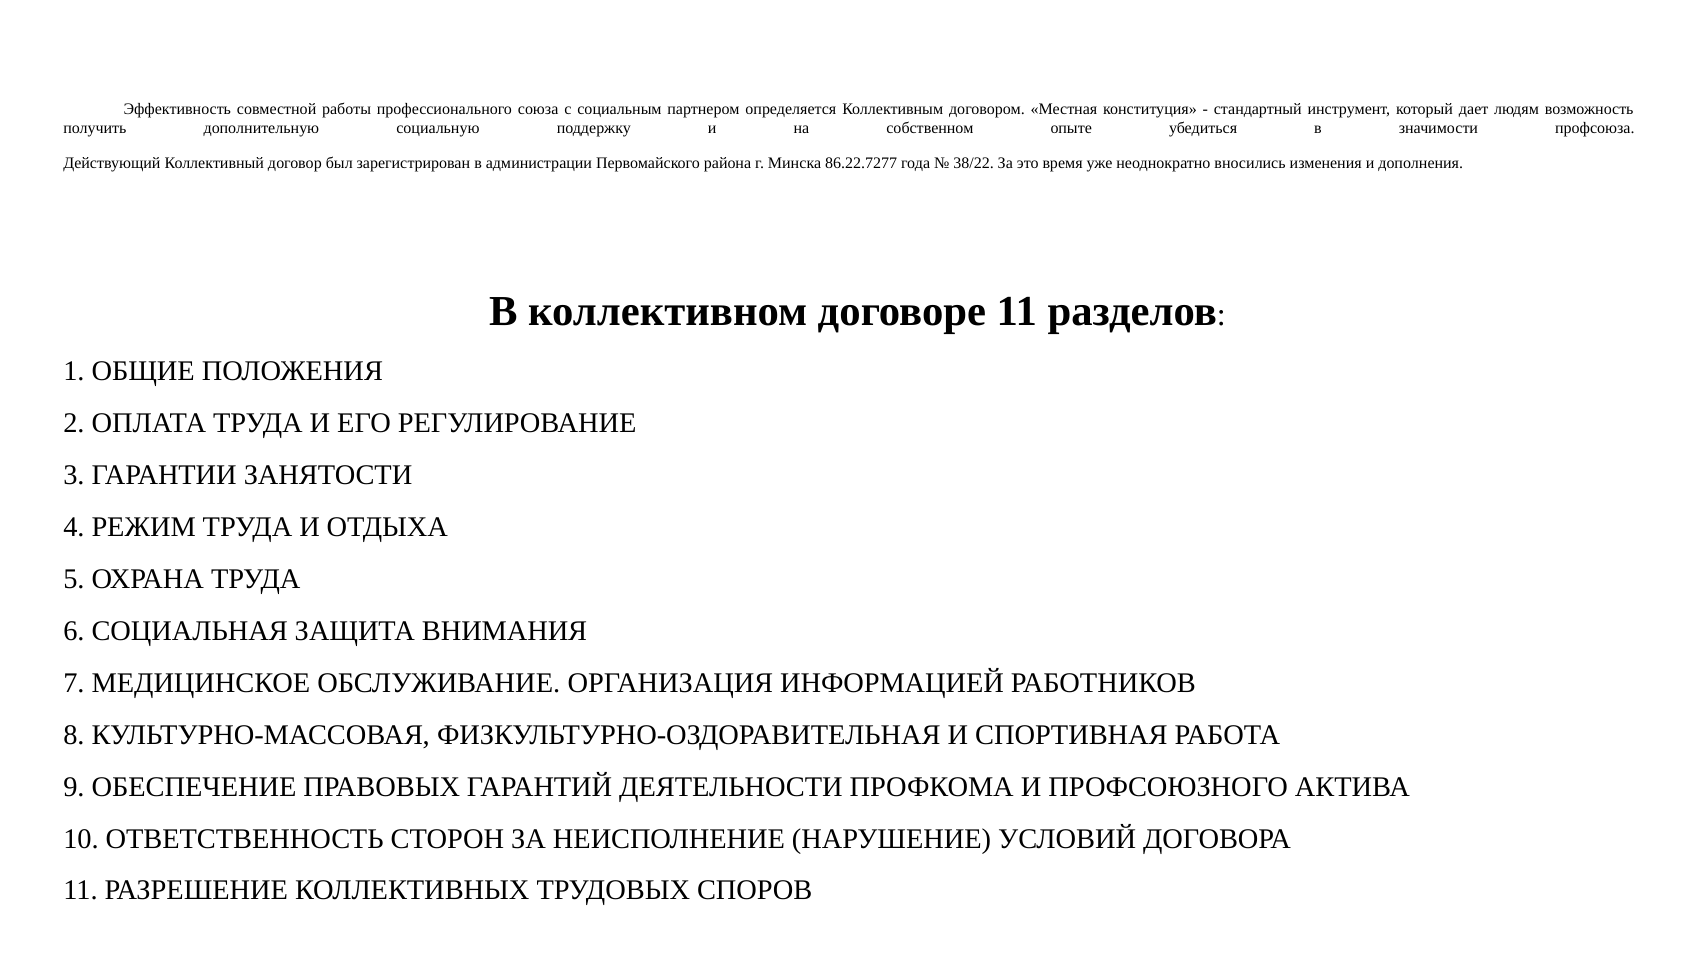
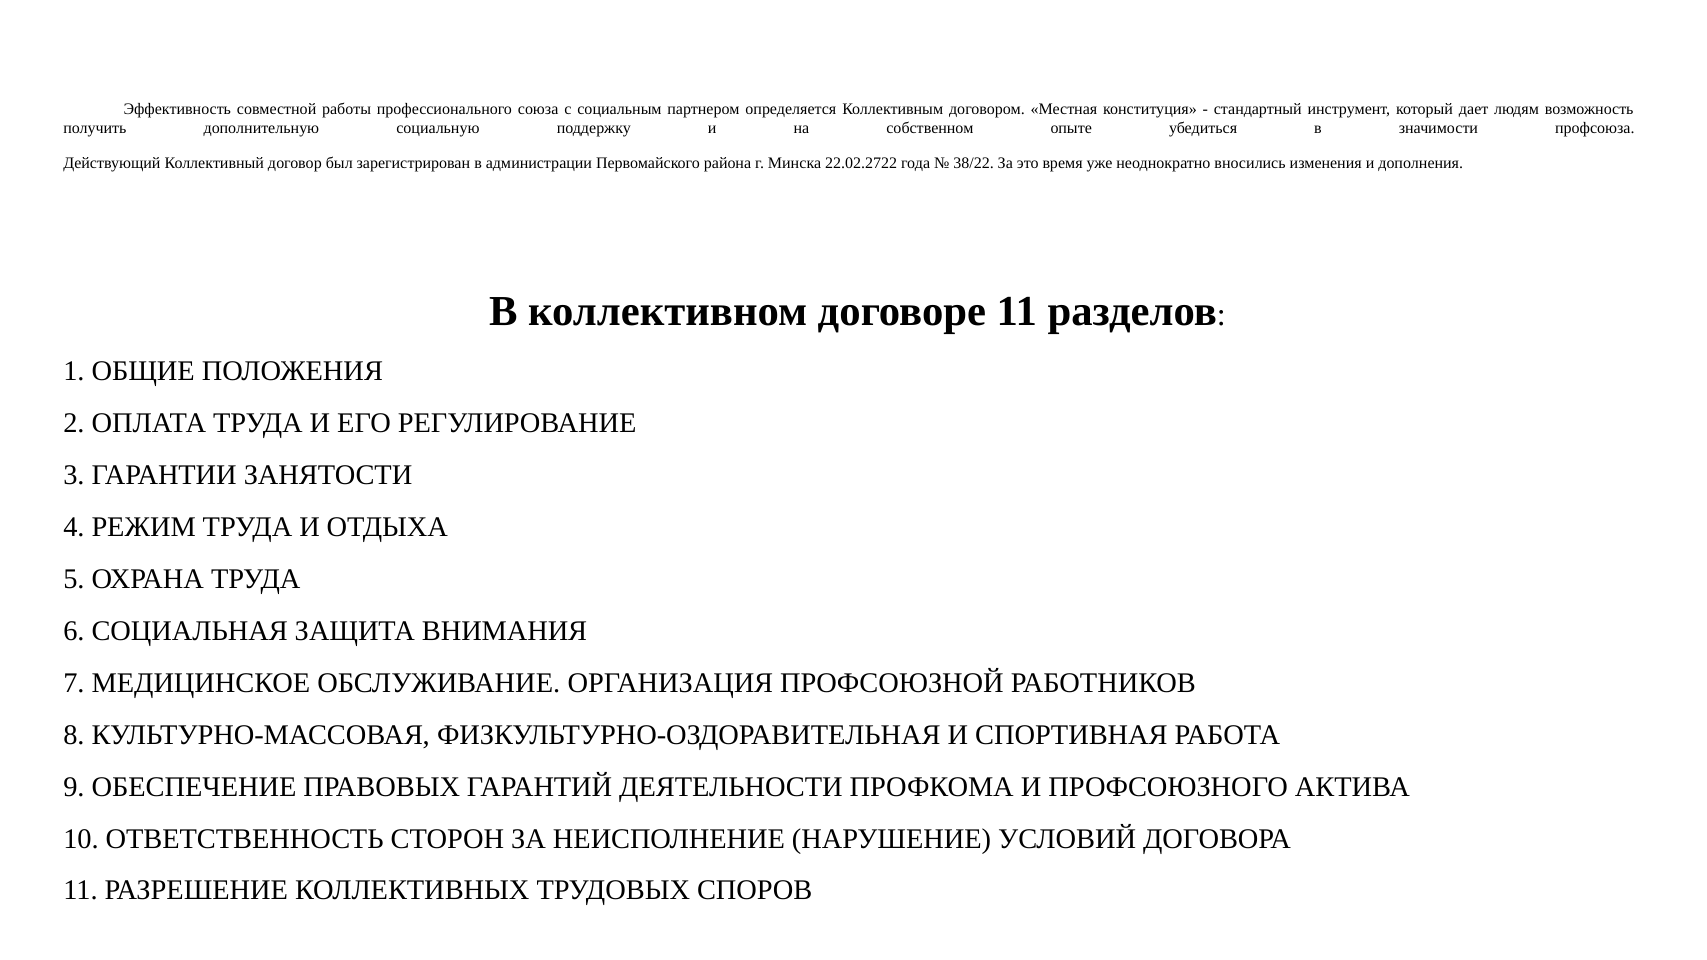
86.22.7277: 86.22.7277 -> 22.02.2722 (861, 163)
ИНФОРМАЦИЕЙ: ИНФОРМАЦИЕЙ -> ПРОФСОЮЗНОЙ (892, 683)
